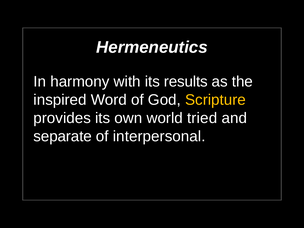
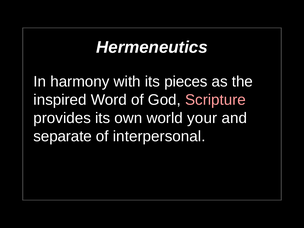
results: results -> pieces (186, 82)
Scripture colour: yellow -> pink (215, 100)
tried: tried -> your (202, 118)
